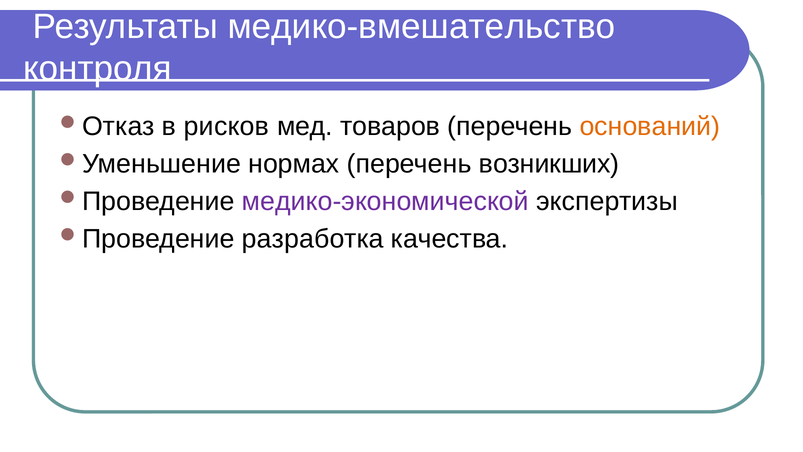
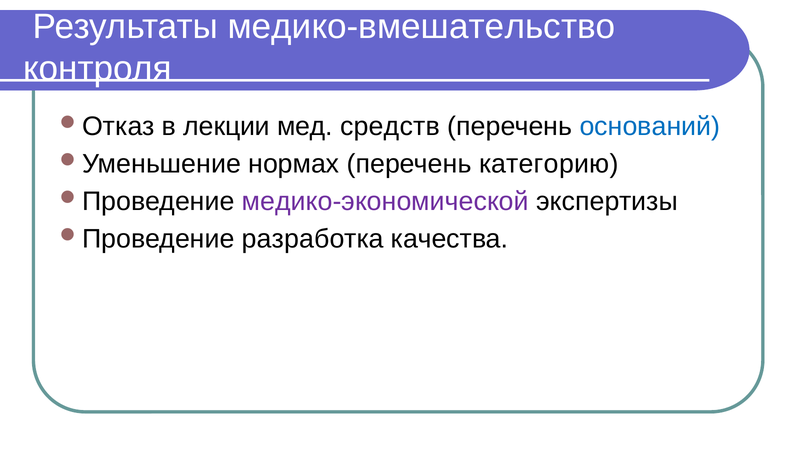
рисков: рисков -> лекции (227, 126)
товаров: товаров -> средств (390, 126)
оснований colour: orange -> blue (650, 126)
возникших: возникших -> категорию (549, 164)
